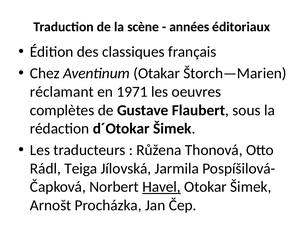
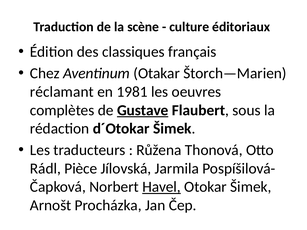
années: années -> culture (189, 27)
1971: 1971 -> 1981 (132, 92)
Gustave underline: none -> present (143, 110)
Teiga: Teiga -> Pièce (81, 169)
